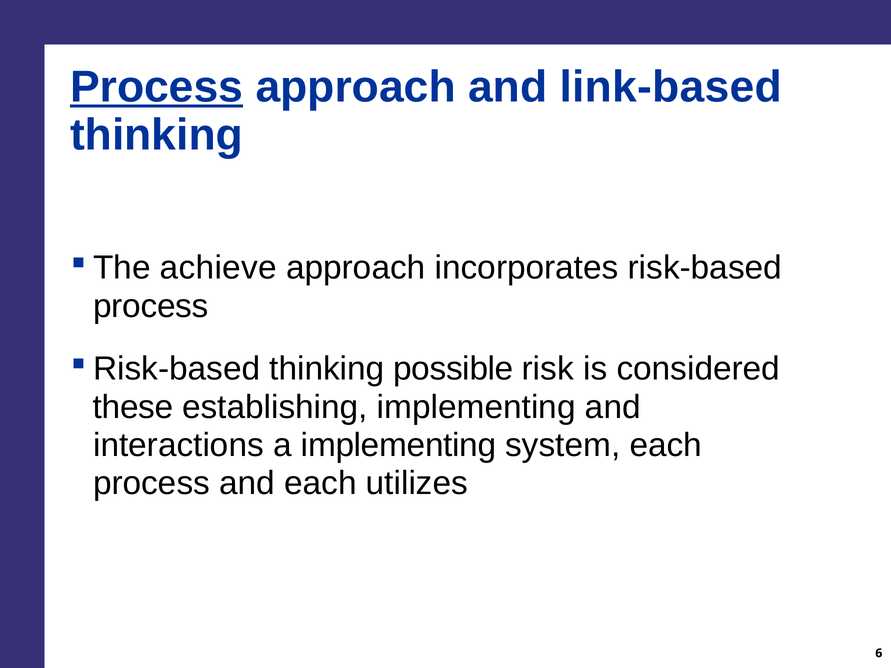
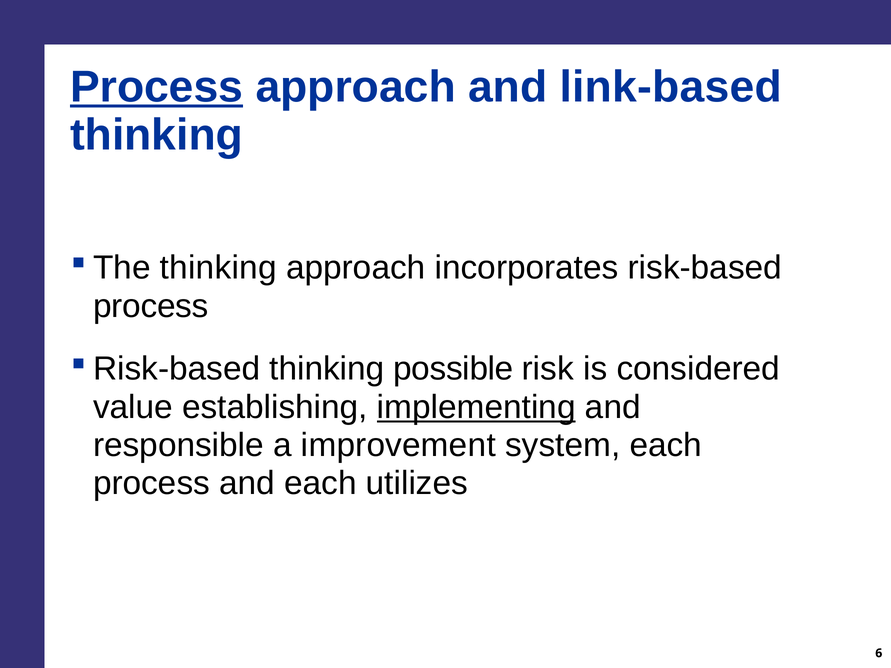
achieve: achieve -> thinking (218, 268)
these: these -> value (133, 407)
implementing underline: none -> present (476, 407)
interactions: interactions -> responsible (178, 445)
a implementing: implementing -> improvement (398, 445)
